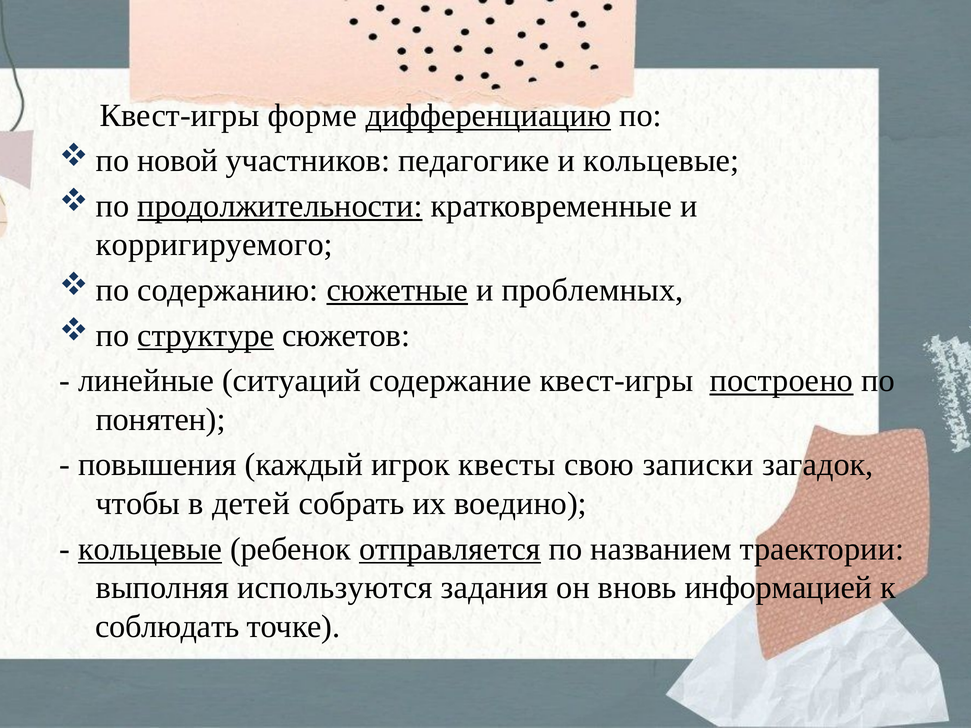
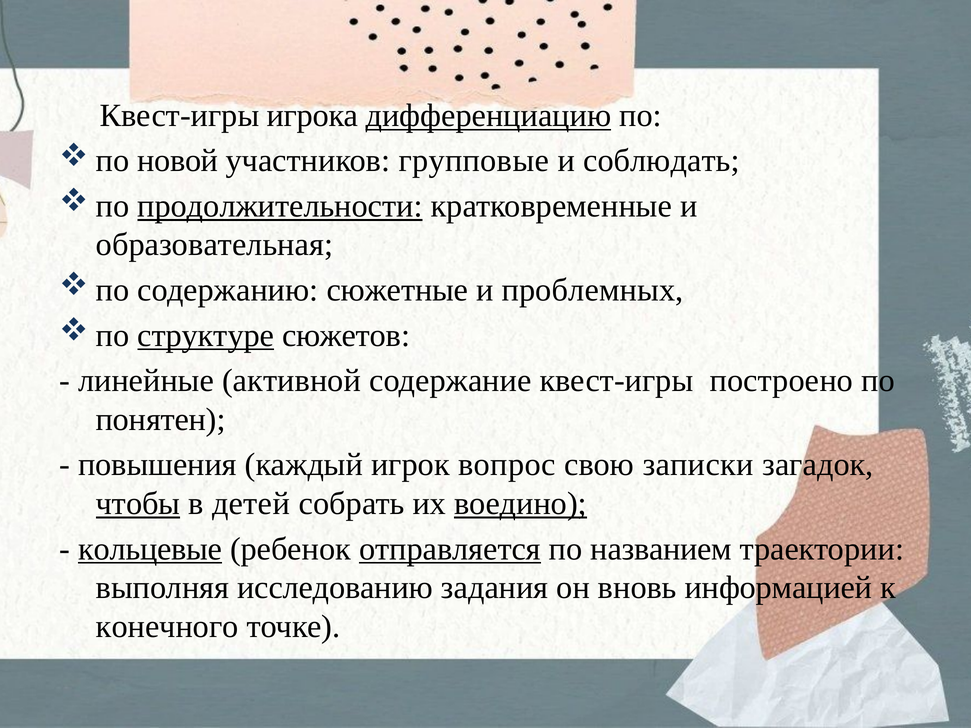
форме: форме -> игрока (313, 115)
педагогике: педагогике -> групповые (474, 161)
и кольцевые: кольцевые -> соблюдать (661, 161)
корригируемого: корригируемого -> образовательная (214, 245)
сюжетные underline: present -> none (397, 290)
ситуаций: ситуаций -> активной (292, 381)
построено underline: present -> none (781, 381)
квесты: квесты -> вопрос (507, 465)
чтобы underline: none -> present (138, 504)
воедино underline: none -> present (521, 504)
используются: используются -> исследованию (335, 588)
соблюдать: соблюдать -> конечного (167, 627)
